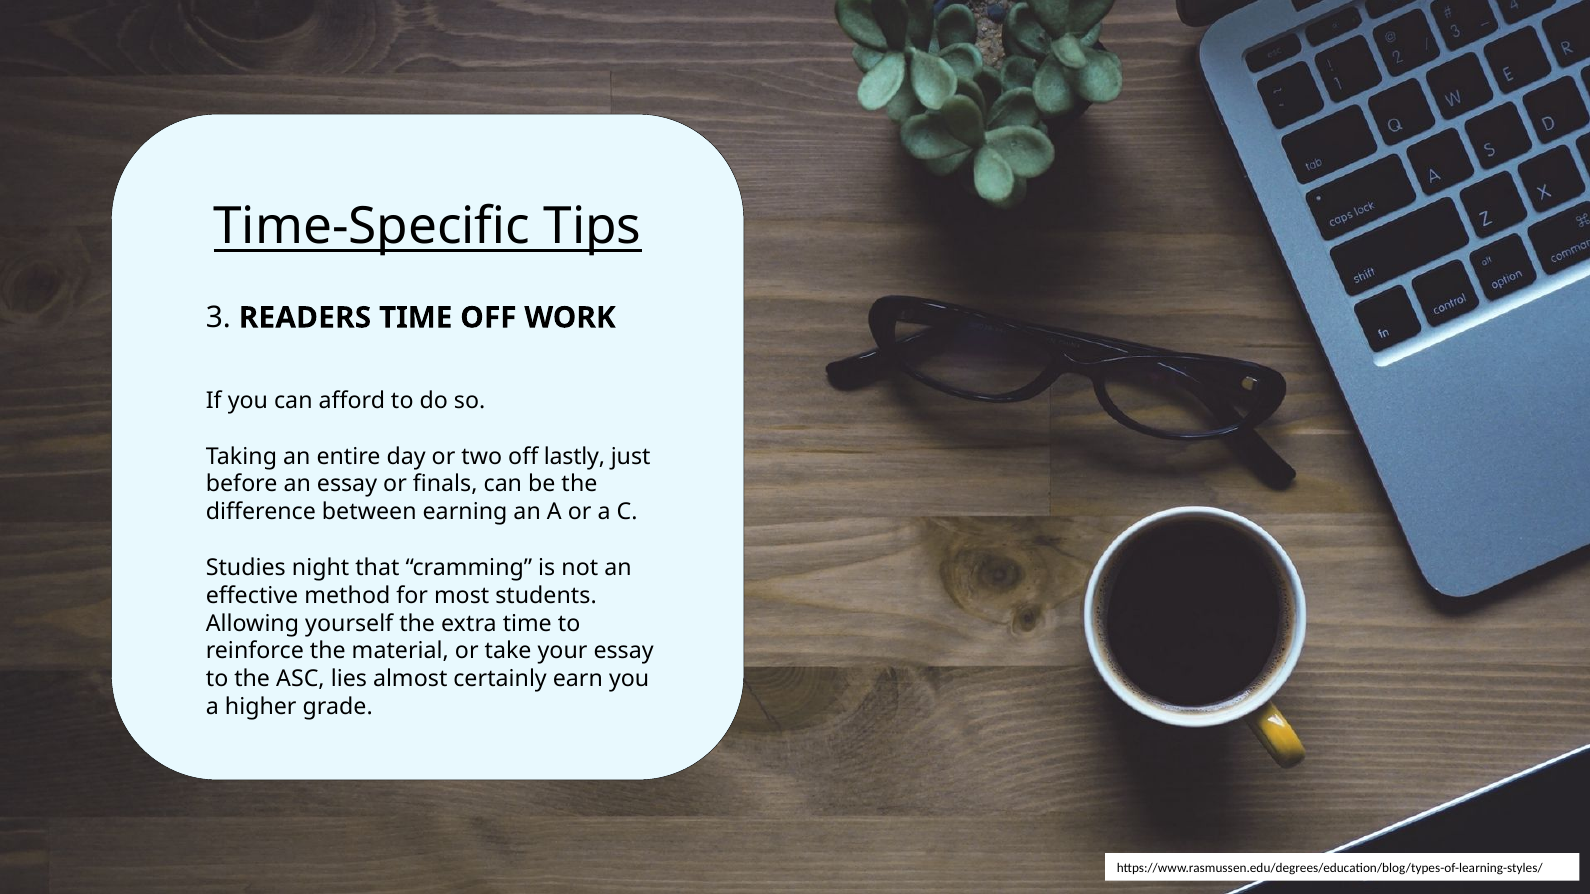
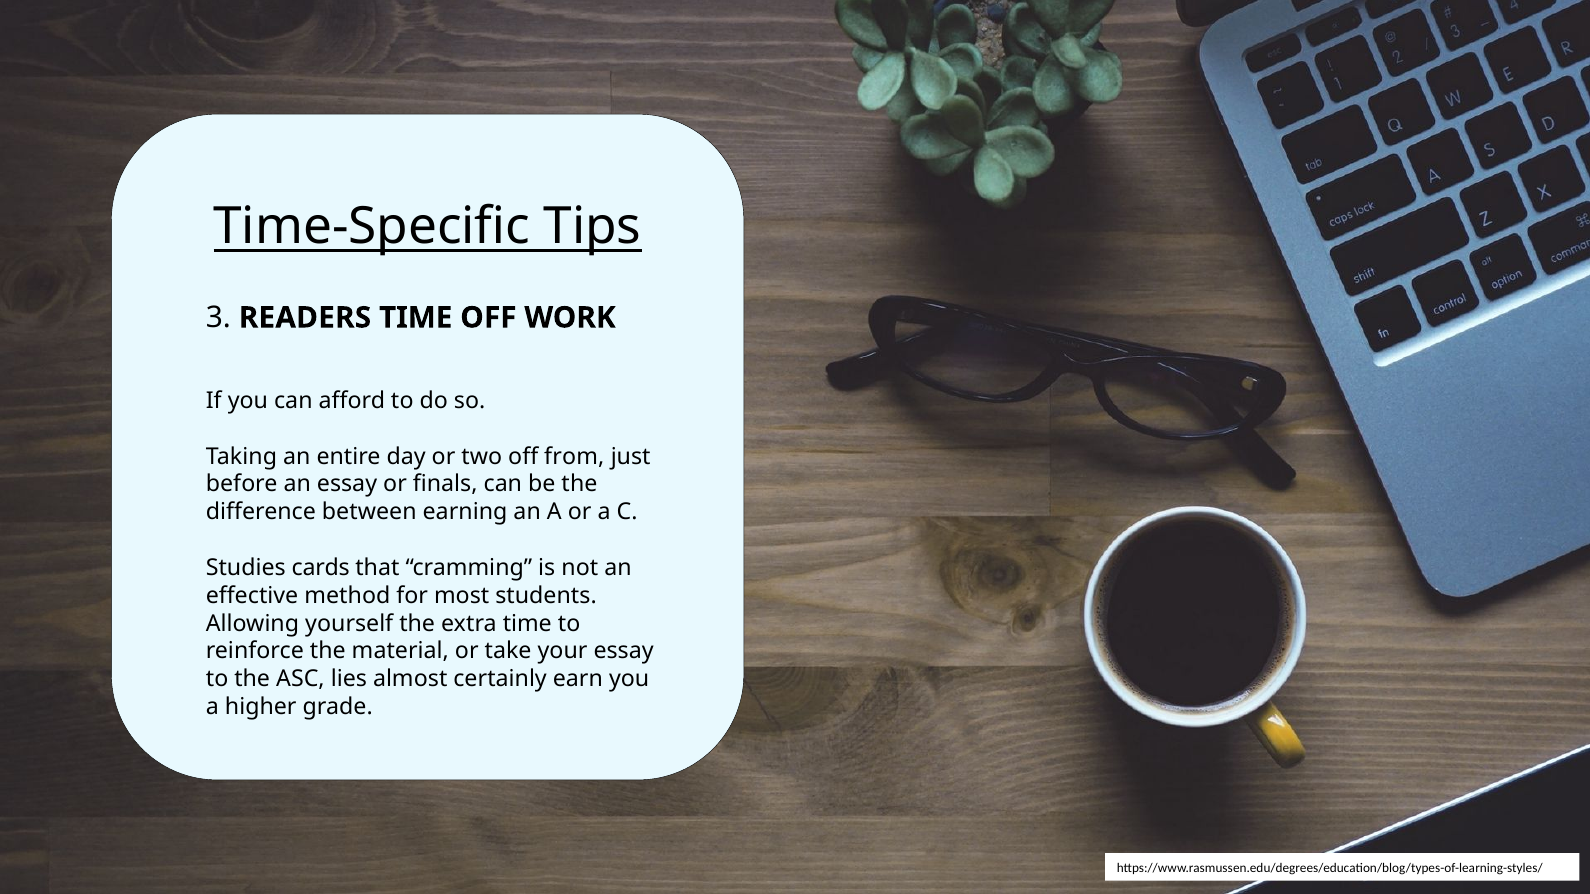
lastly: lastly -> from (574, 457)
night: night -> cards (321, 568)
